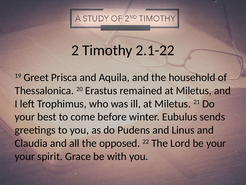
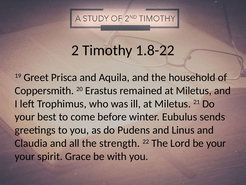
2.1-22: 2.1-22 -> 1.8-22 (155, 50)
Thessalonica: Thessalonica -> Coppersmith (44, 90)
opposed: opposed -> strength (120, 143)
